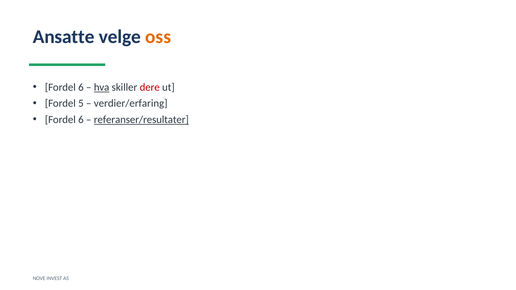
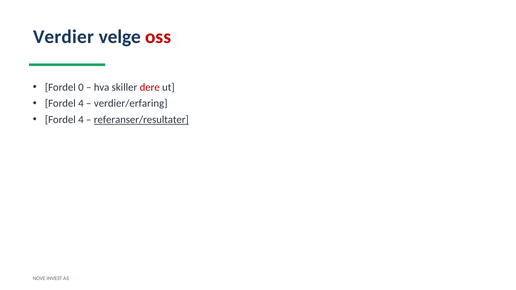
Ansatte: Ansatte -> Verdier (63, 37)
oss colour: orange -> red (158, 37)
6: 6 -> 0 (81, 87)
hva underline: present -> none (102, 87)
5: 5 -> 4 (81, 104)
6: 6 -> 4 (81, 120)
